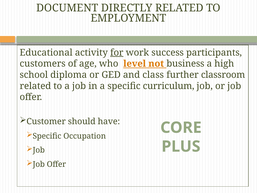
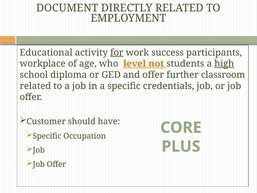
customers: customers -> workplace (43, 64)
business: business -> students (185, 64)
high underline: none -> present (224, 64)
and class: class -> offer (153, 75)
curriculum: curriculum -> credentials (169, 86)
